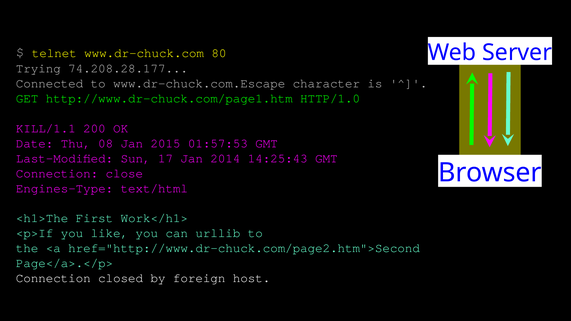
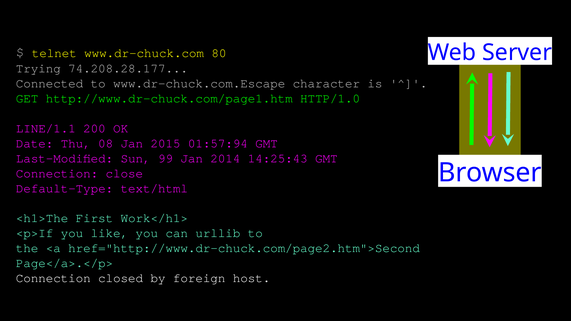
KILL/1.1: KILL/1.1 -> LINE/1.1 (46, 128)
01:57:53: 01:57:53 -> 01:57:94 (218, 143)
17: 17 -> 99 (166, 158)
Engines-Type: Engines-Type -> Default-Type (65, 188)
